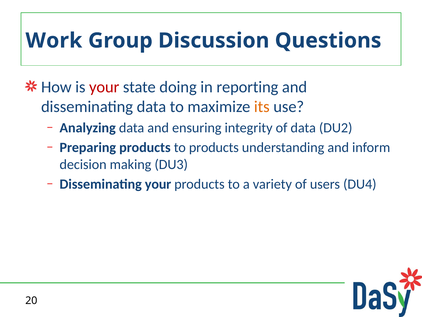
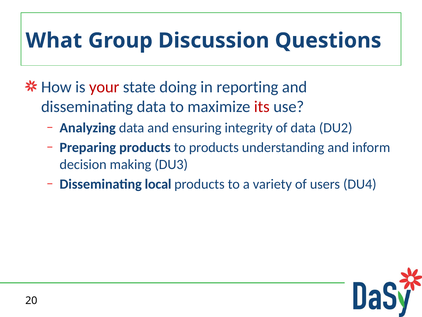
Work: Work -> What (54, 41)
its colour: orange -> red (262, 107)
Disseminating your: your -> local (158, 184)
